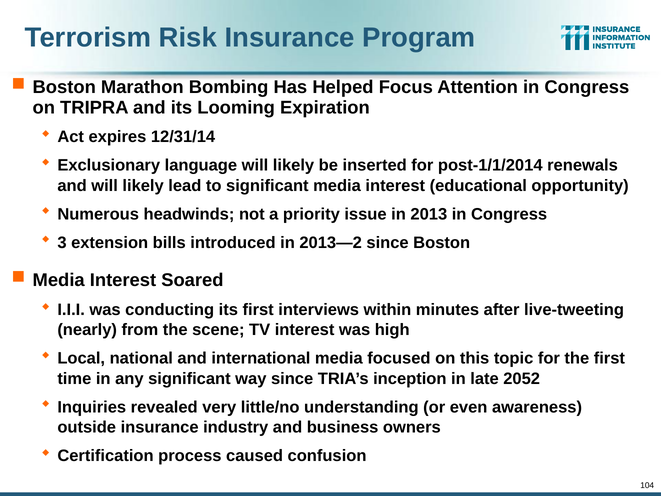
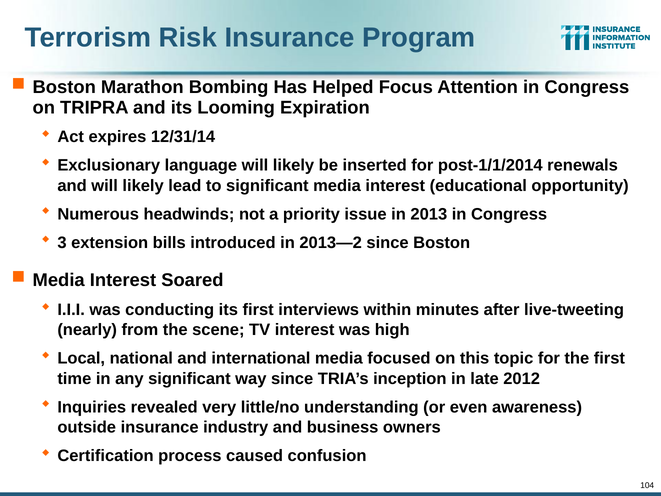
2052: 2052 -> 2012 (522, 378)
